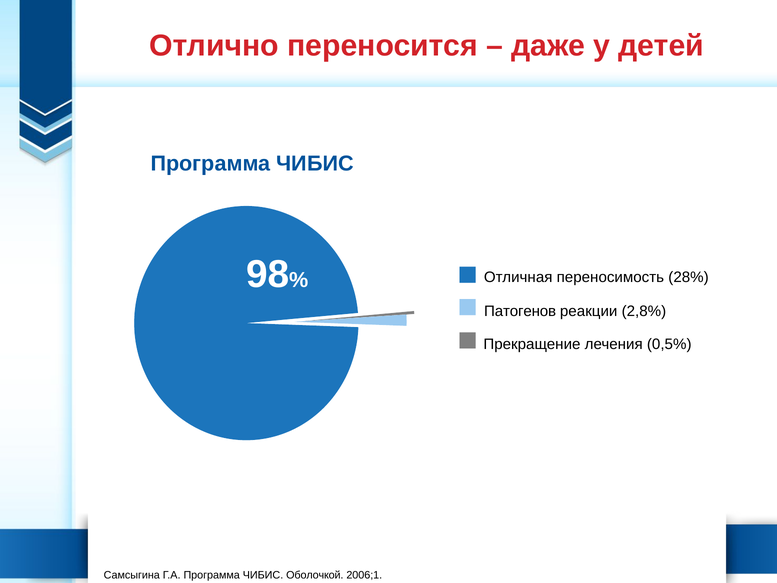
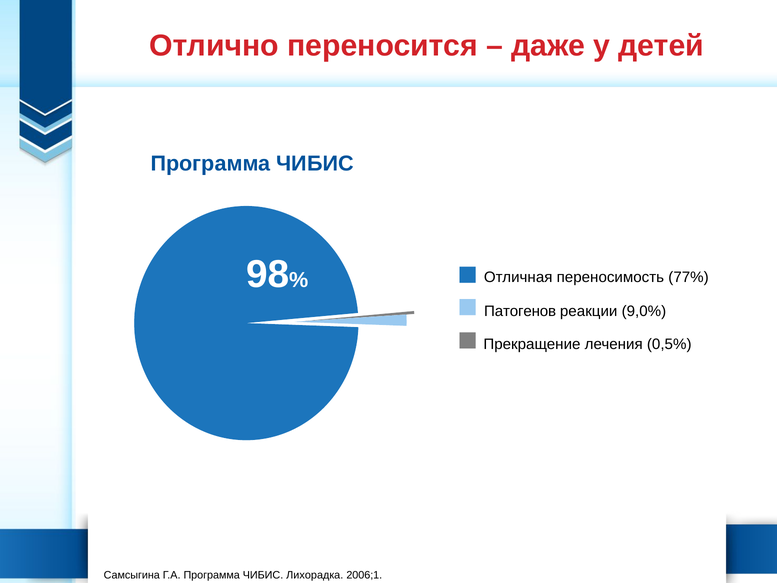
28%: 28% -> 77% (689, 277)
2,8%: 2,8% -> 9,0% (644, 311)
Оболочкой: Оболочкой -> Лихорадка (315, 575)
